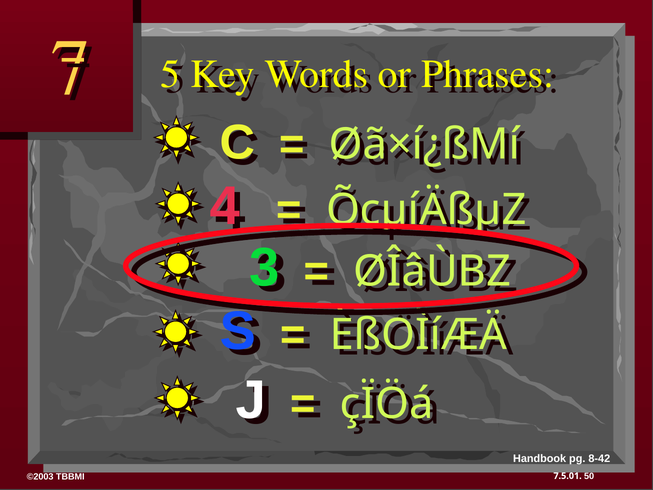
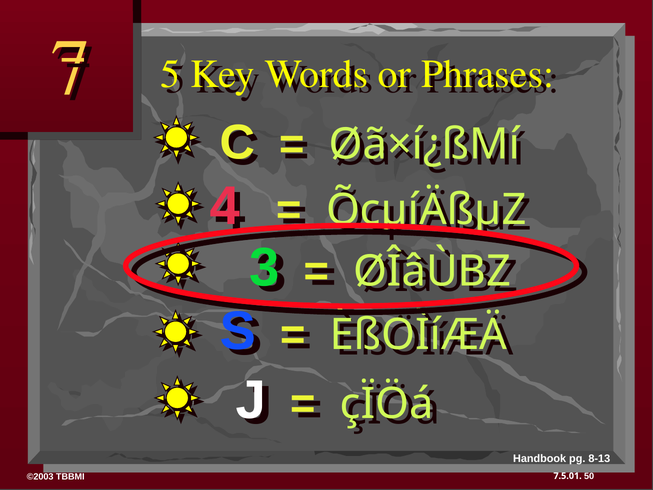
8-42: 8-42 -> 8-13 (599, 458)
